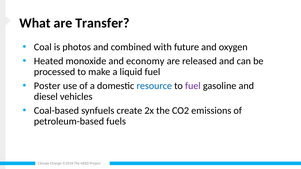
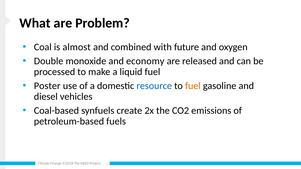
Transfer: Transfer -> Problem (103, 23)
photos: photos -> almost (77, 47)
Heated: Heated -> Double (49, 61)
fuel colour: purple -> orange (193, 86)
